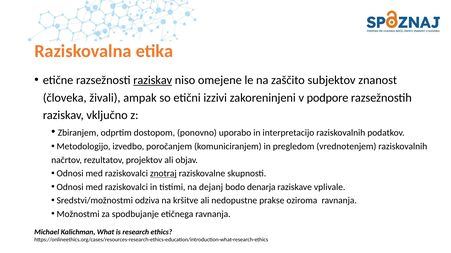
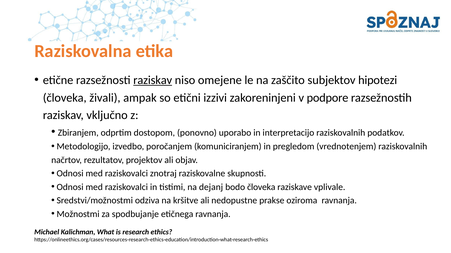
znanost: znanost -> hipotezi (378, 80)
znotraj underline: present -> none (163, 174)
bodo denarja: denarja -> človeka (261, 188)
